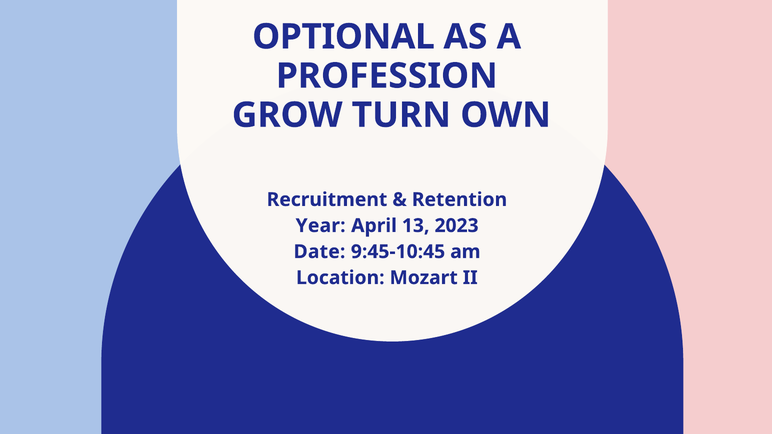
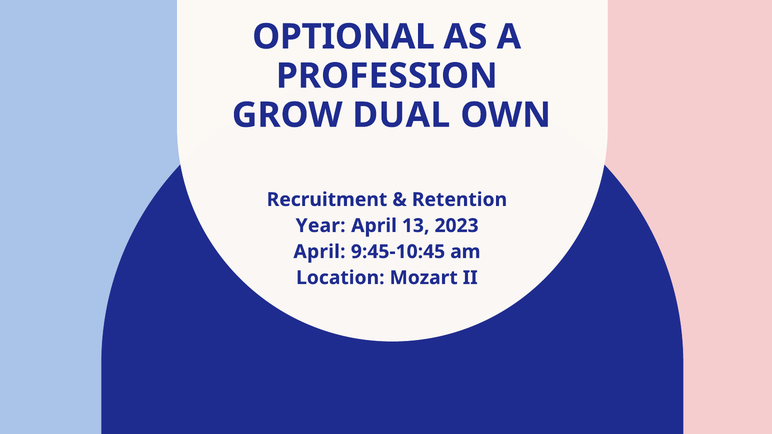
TURN: TURN -> DUAL (401, 115)
Date: Date -> April (319, 252)
